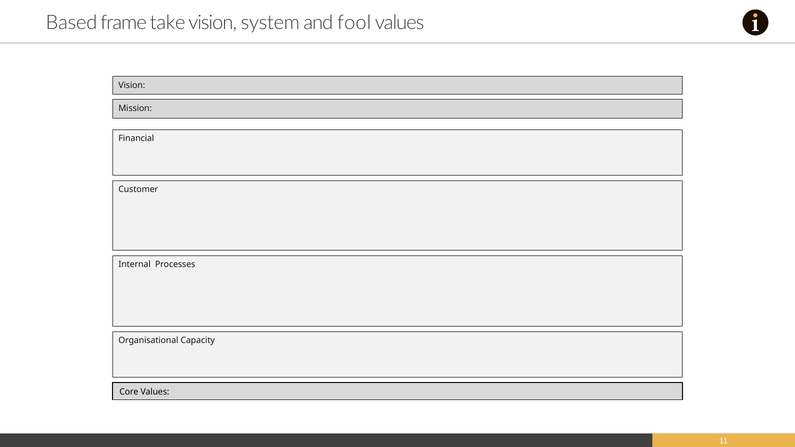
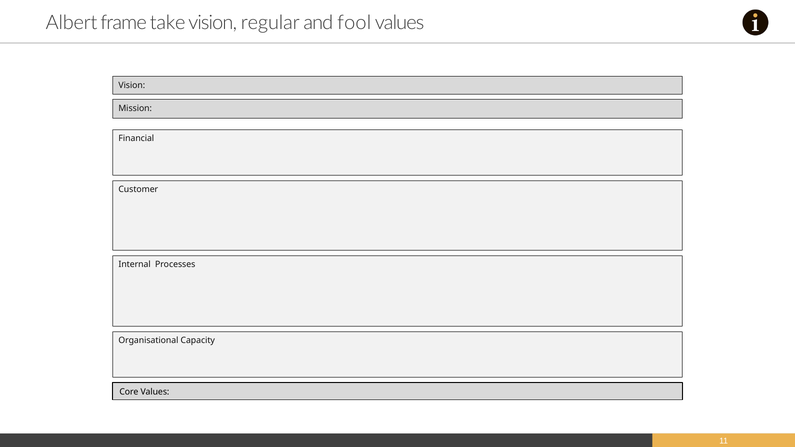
Based: Based -> Albert (72, 23)
system: system -> regular (270, 23)
